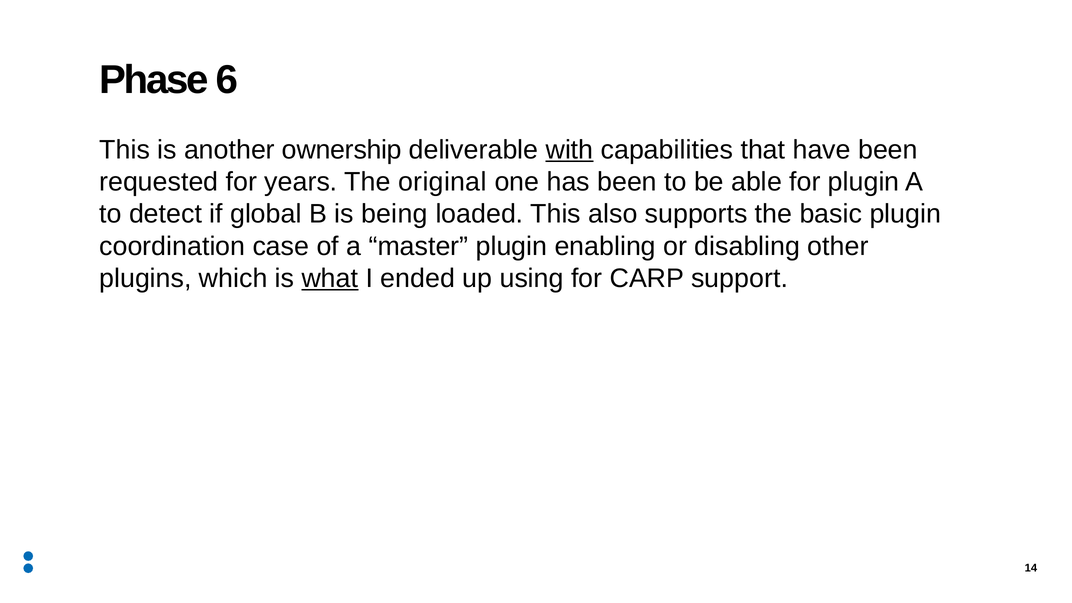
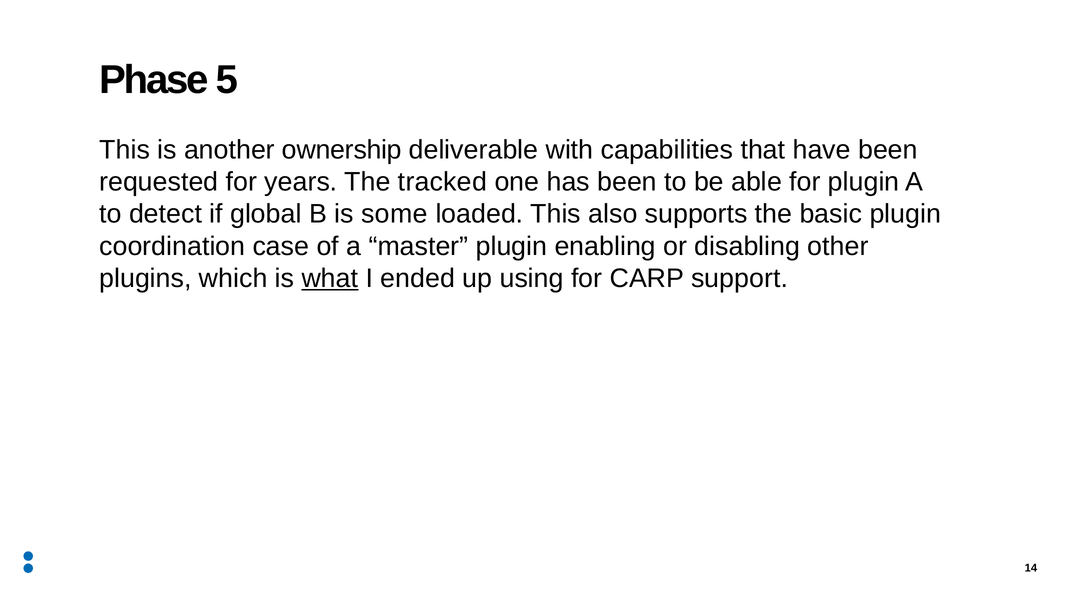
6: 6 -> 5 (227, 80)
with underline: present -> none (570, 150)
original: original -> tracked (442, 182)
being: being -> some (394, 214)
